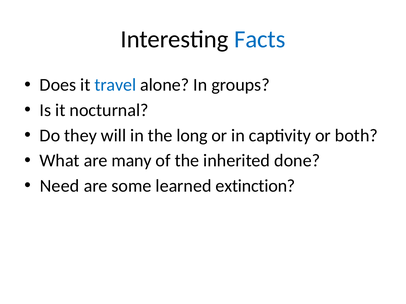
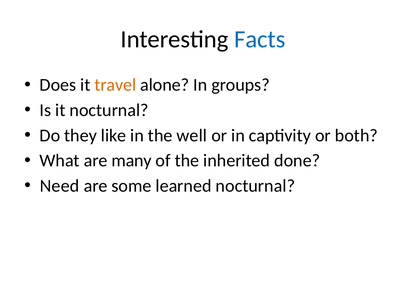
travel colour: blue -> orange (115, 85)
will: will -> like (114, 136)
long: long -> well (192, 136)
learned extinction: extinction -> nocturnal (255, 186)
